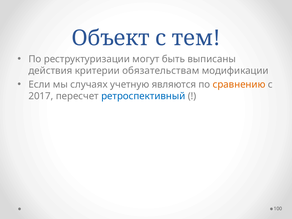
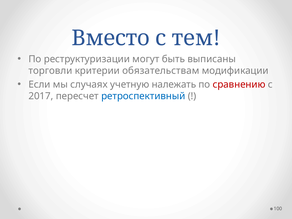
Объект: Объект -> Вместо (111, 38)
действия: действия -> торговли (50, 71)
являются: являются -> належать (174, 84)
сравнению colour: orange -> red (239, 84)
